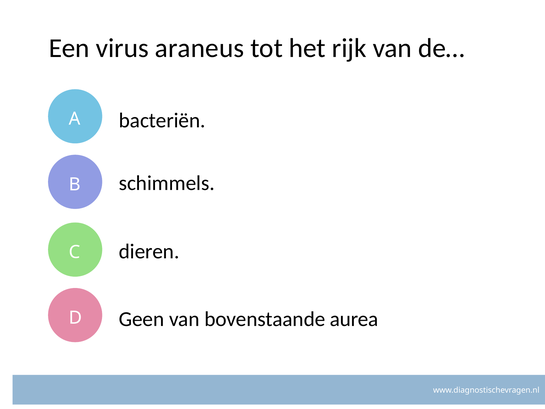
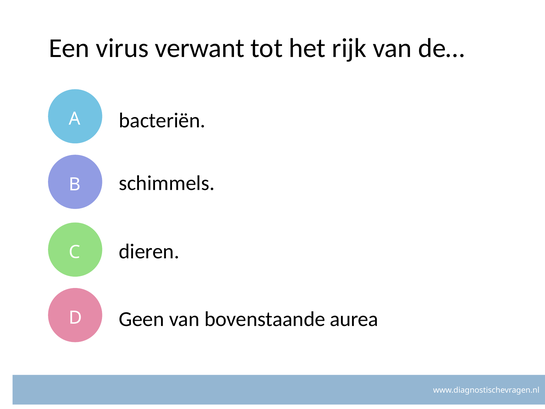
araneus: araneus -> verwant (200, 48)
